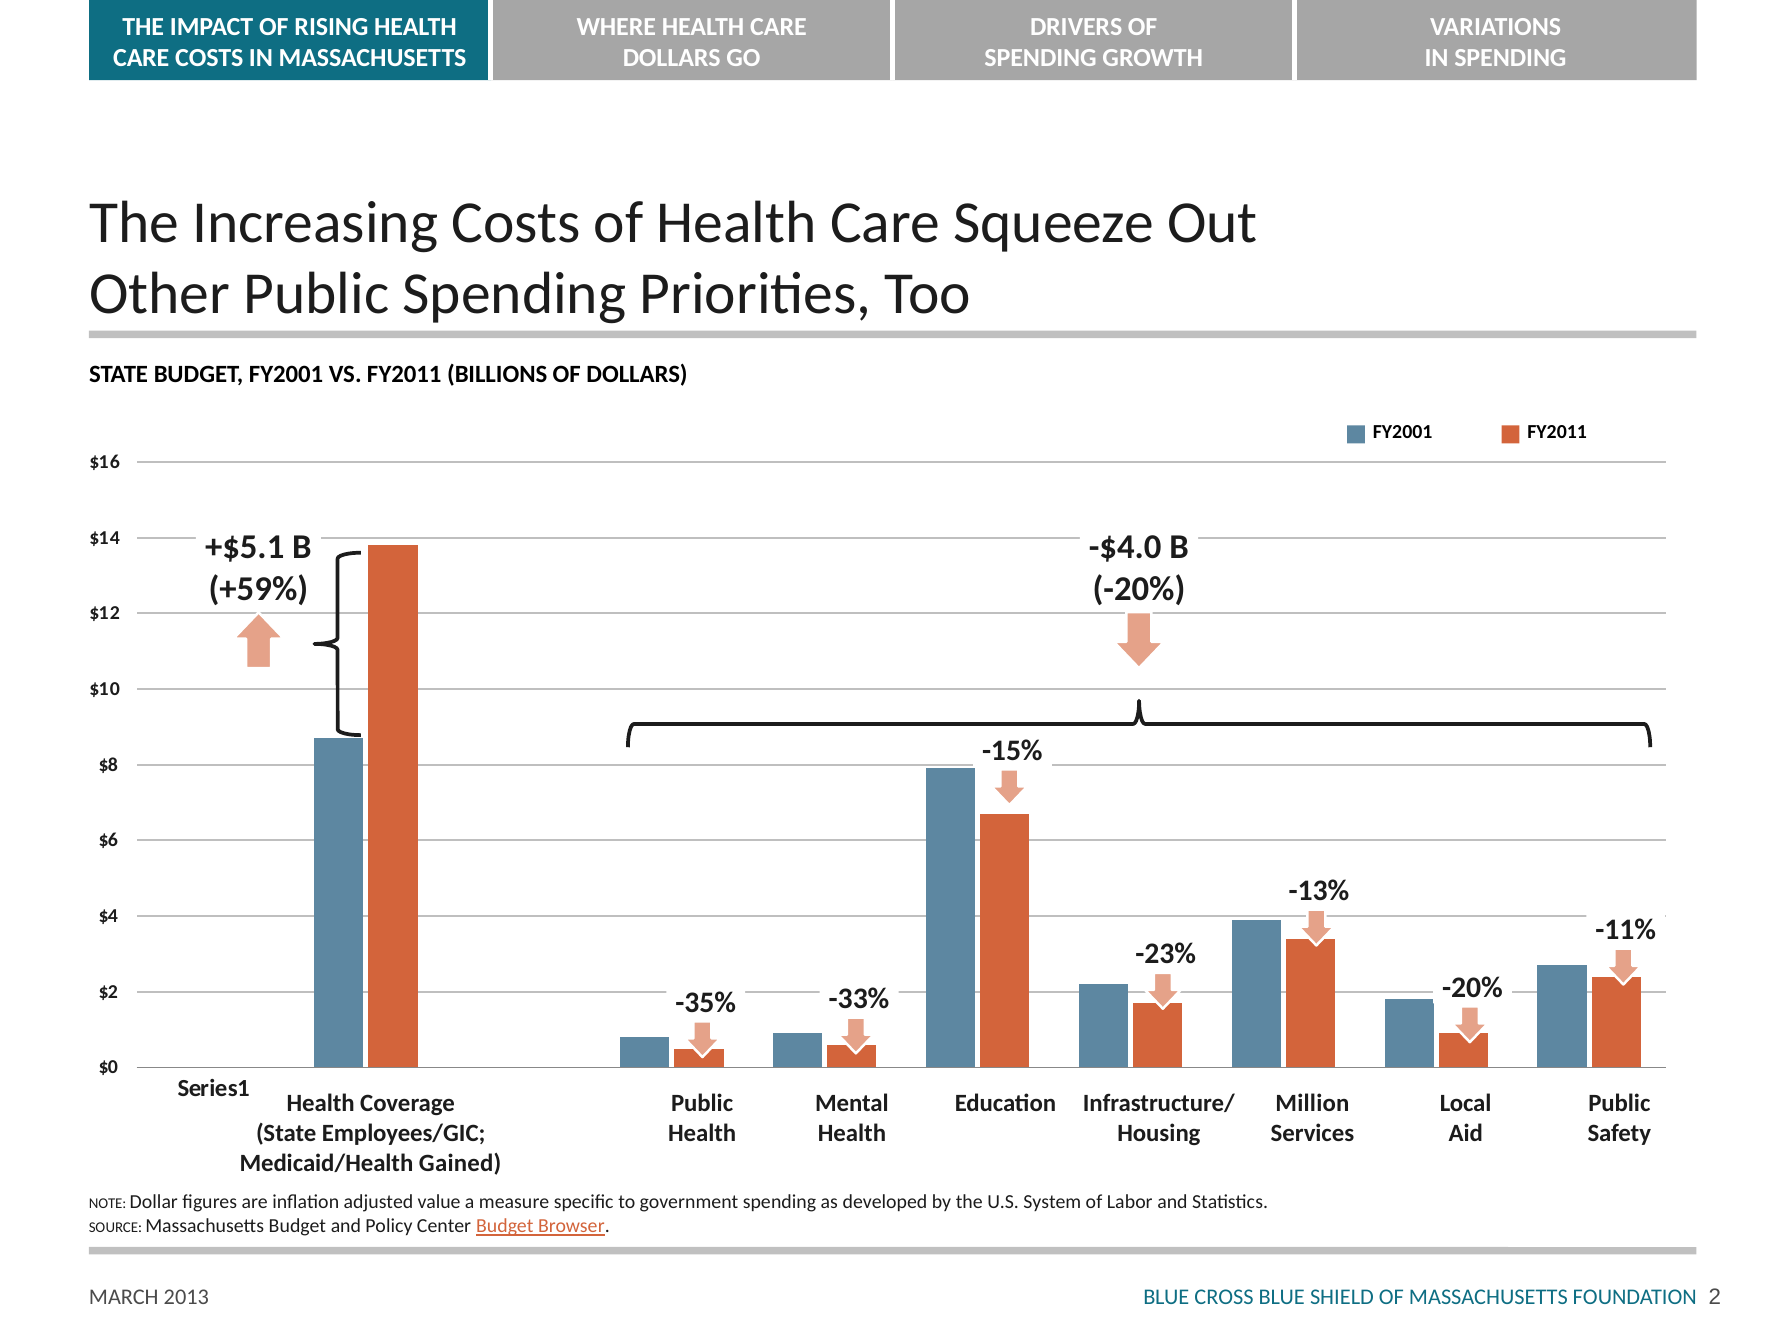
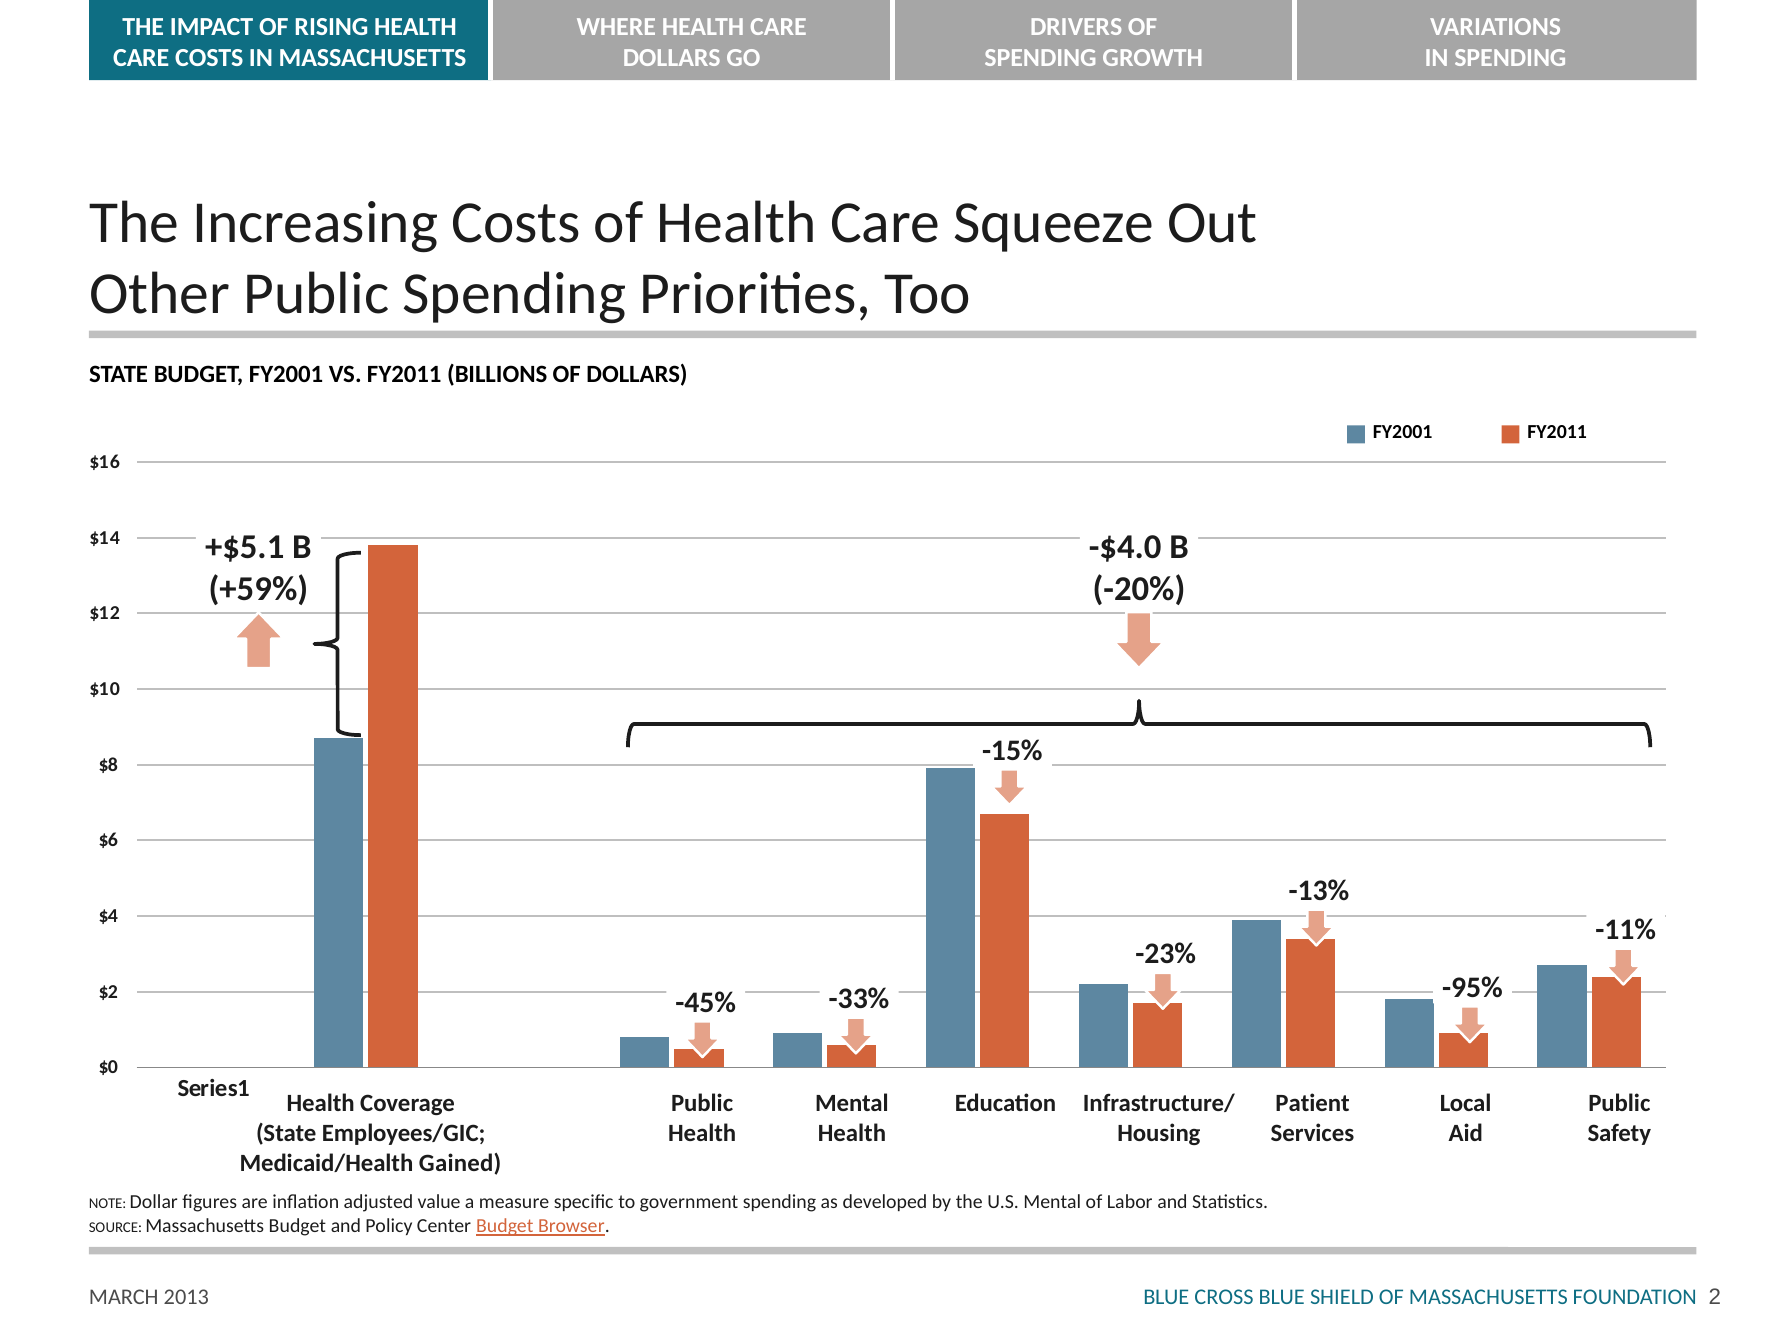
-20%: -20% -> -95% (1472, 987)
-35%: -35% -> -45% (706, 1002)
Million: Million -> Patient (1313, 1103)
U.S System: System -> Mental (1052, 1202)
